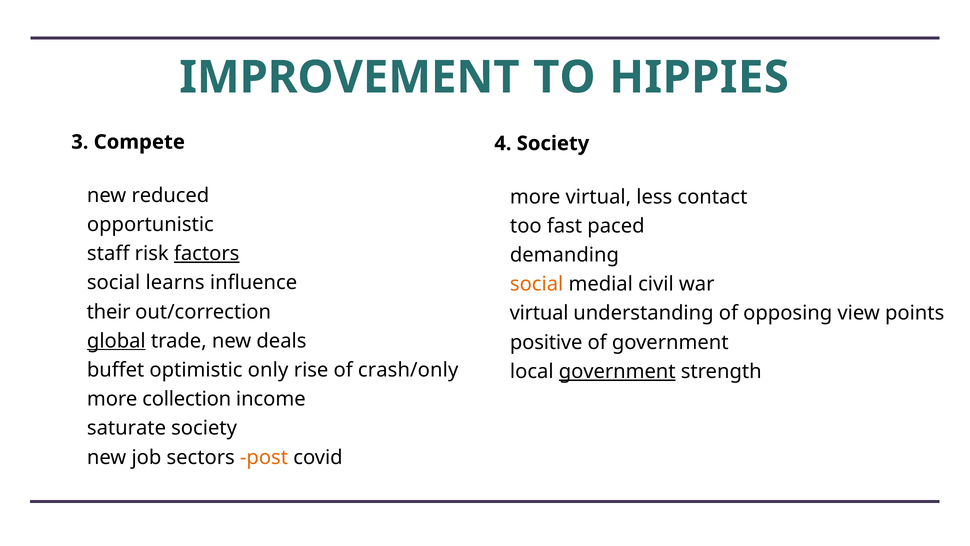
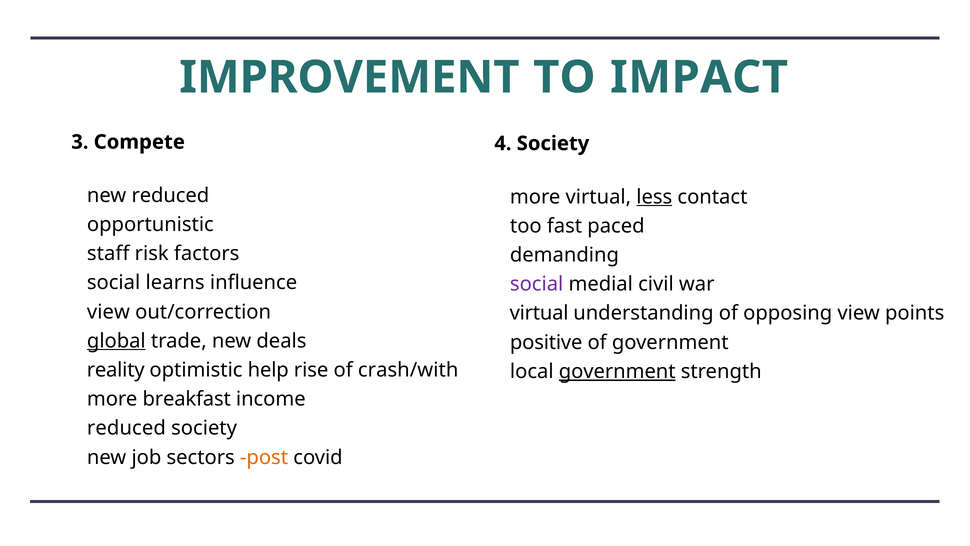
HIPPIES: HIPPIES -> IMPACT (699, 77)
less underline: none -> present (654, 197)
factors underline: present -> none (207, 253)
social colour: orange -> purple (537, 284)
their: their -> view (108, 312)
buffet: buffet -> reality (116, 370)
only: only -> help (268, 370)
crash/only: crash/only -> crash/with (408, 370)
collection: collection -> breakfast (187, 399)
saturate: saturate -> reduced (126, 428)
